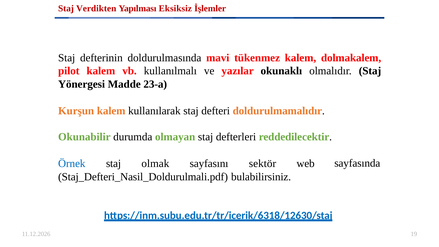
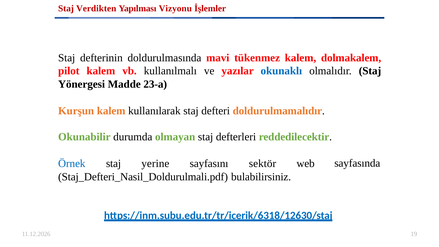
Eksiksiz: Eksiksiz -> Vizyonu (175, 9)
okunaklı colour: black -> blue (281, 71)
olmak: olmak -> yerine (155, 164)
